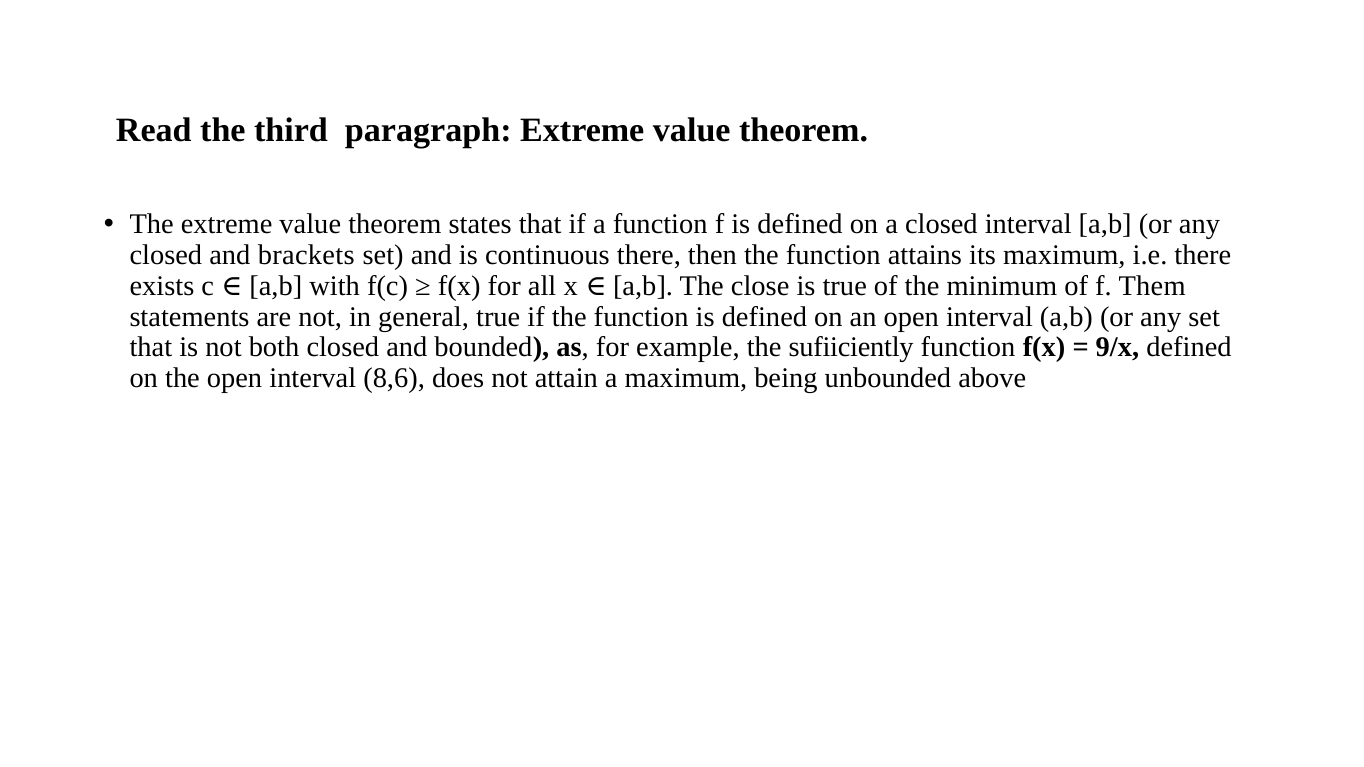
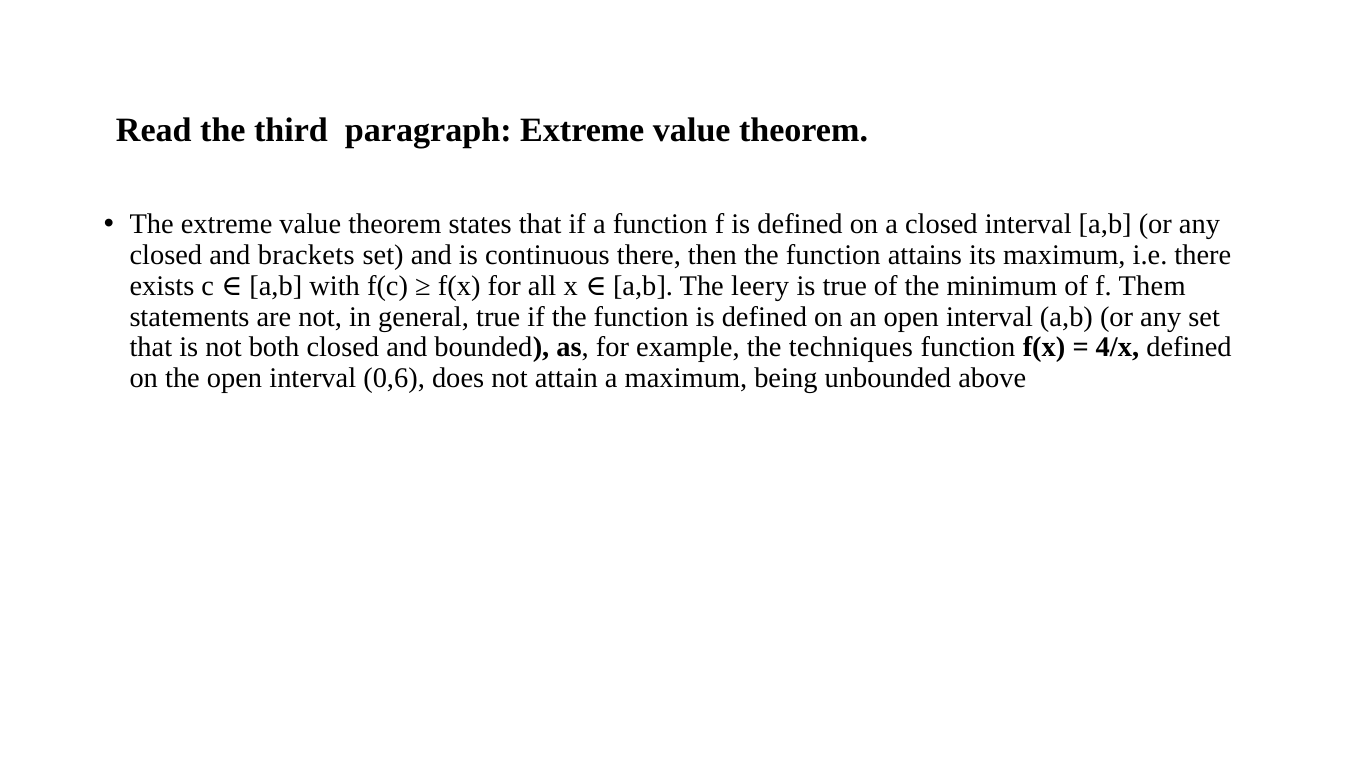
close: close -> leery (760, 286)
sufiiciently: sufiiciently -> techniques (851, 347)
9/x: 9/x -> 4/x (1117, 347)
8,6: 8,6 -> 0,6 (394, 378)
